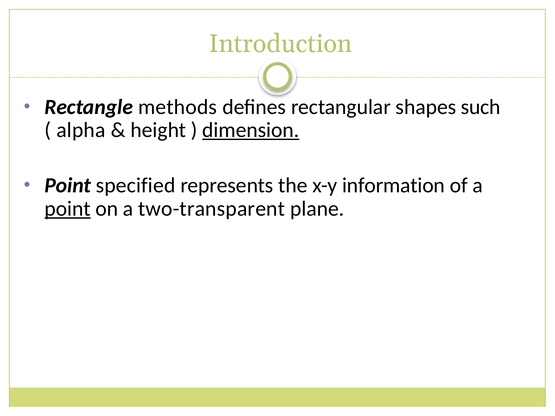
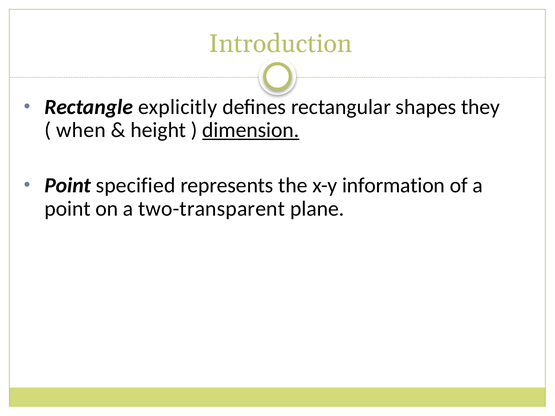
methods: methods -> explicitly (178, 107)
such: such -> they (481, 107)
alpha: alpha -> when (81, 130)
point underline: present -> none (68, 209)
